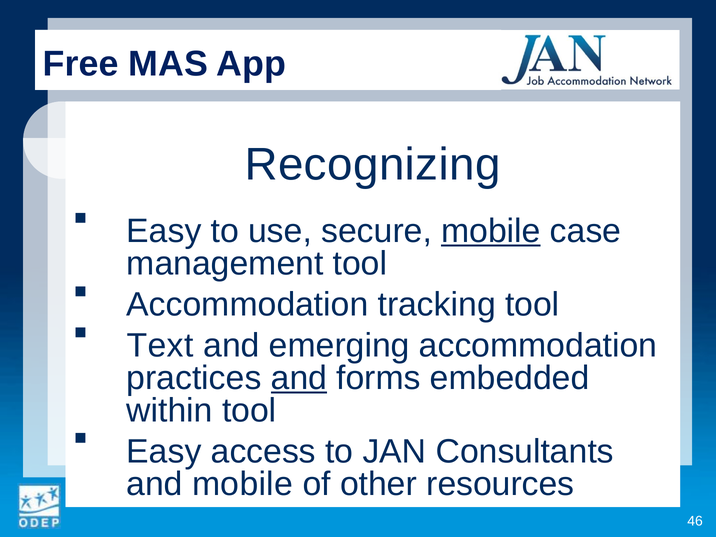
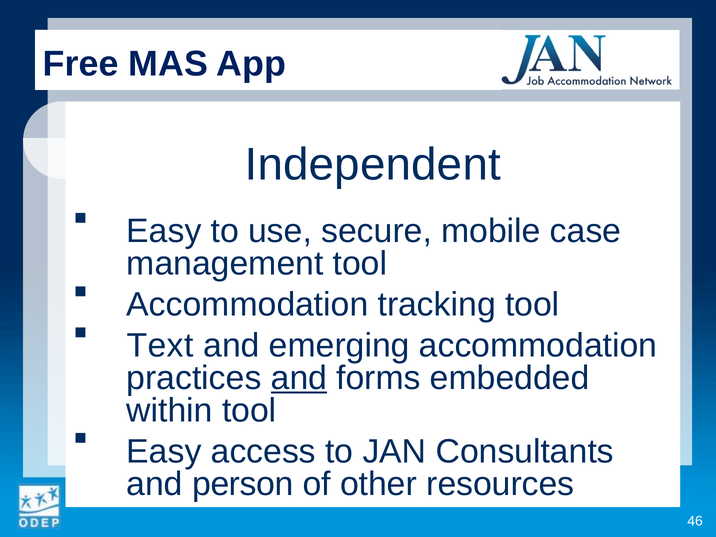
Recognizing: Recognizing -> Independent (373, 165)
mobile underline: present -> none (491, 231)
and mobile: mobile -> person (243, 484)
